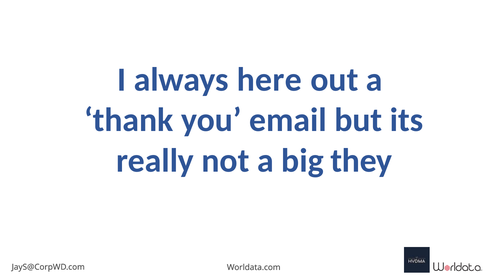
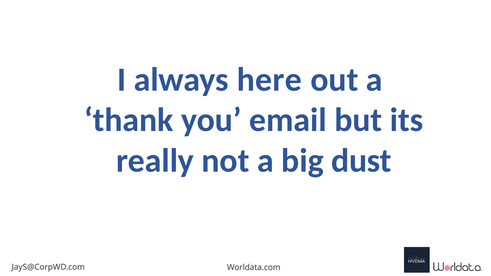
they: they -> dust (361, 161)
